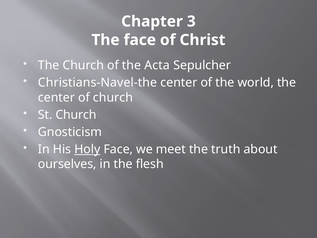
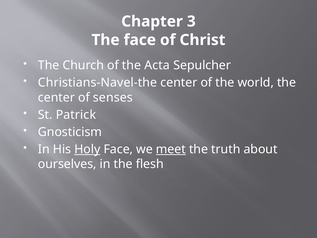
of church: church -> senses (113, 97)
St Church: Church -> Patrick (76, 115)
meet underline: none -> present (171, 149)
